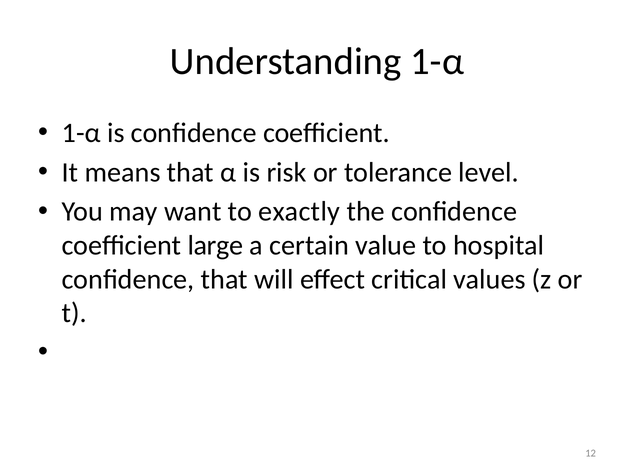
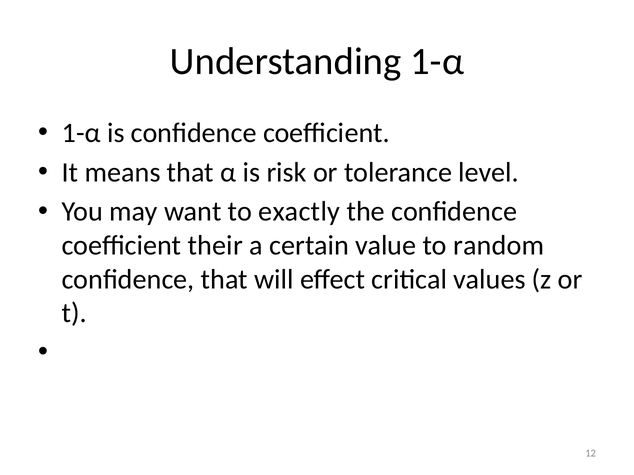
large: large -> their (215, 246)
hospital: hospital -> random (499, 246)
